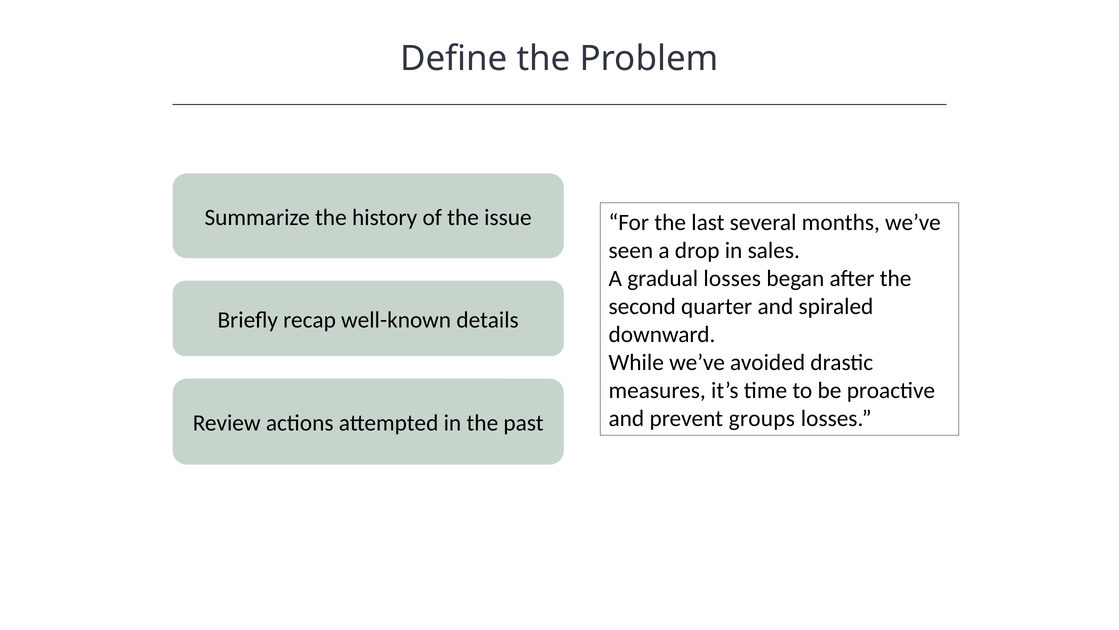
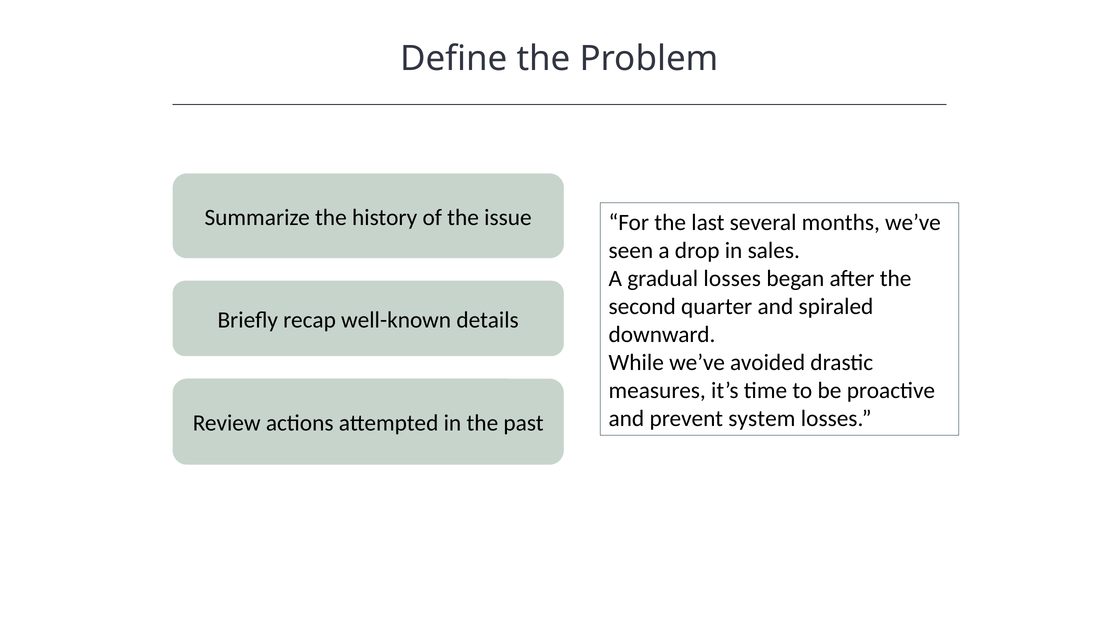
groups: groups -> system (762, 418)
